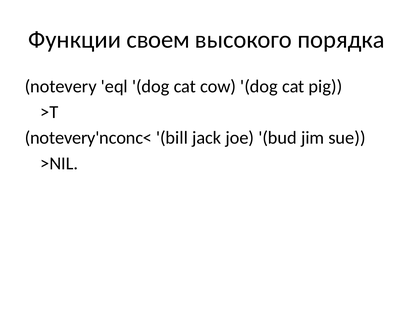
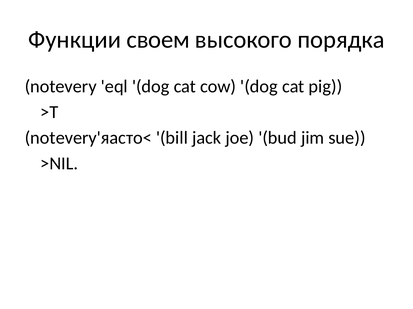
notevery'nconc<: notevery'nconc< -> notevery'яасто< (88, 138)
